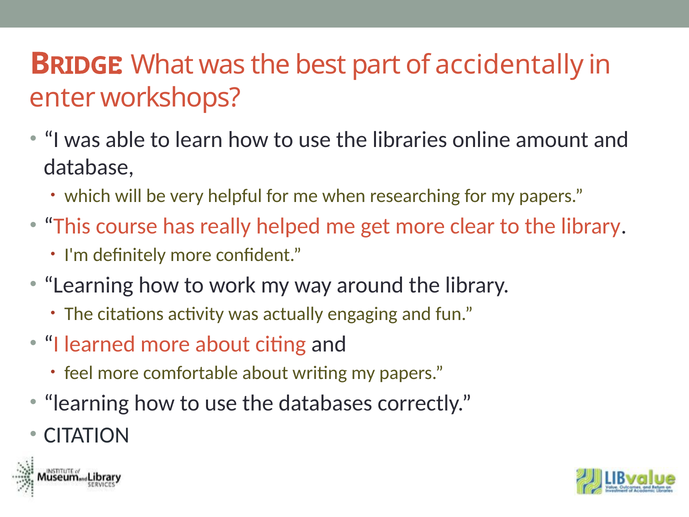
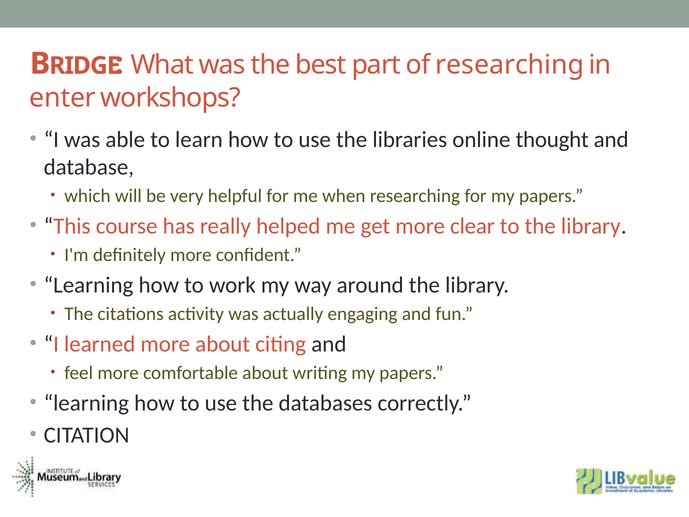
of accidentally: accidentally -> researching (510, 65)
amount: amount -> thought (552, 139)
